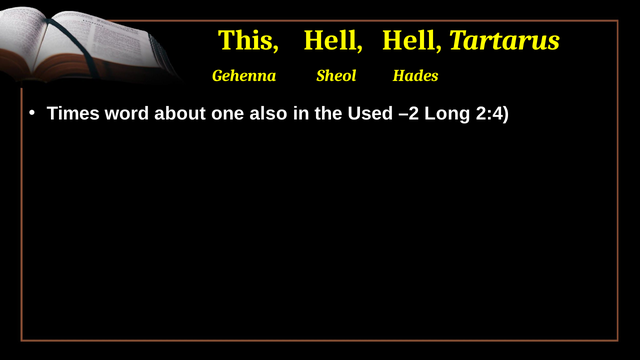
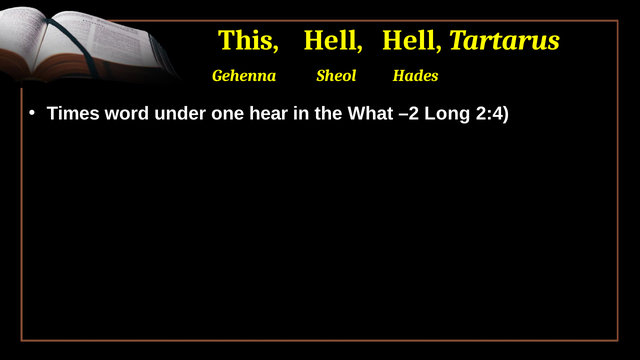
about: about -> under (180, 114)
also: also -> hear (269, 114)
Used: Used -> What (370, 114)
